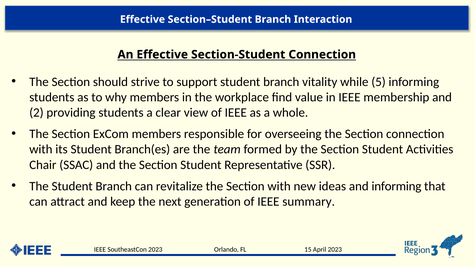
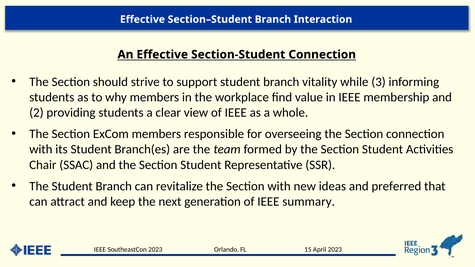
5: 5 -> 3 (379, 82)
and informing: informing -> preferred (396, 186)
